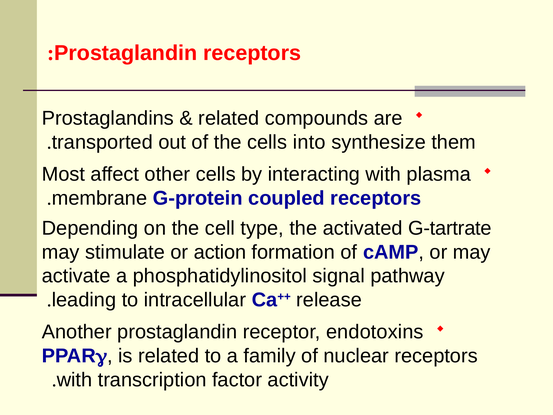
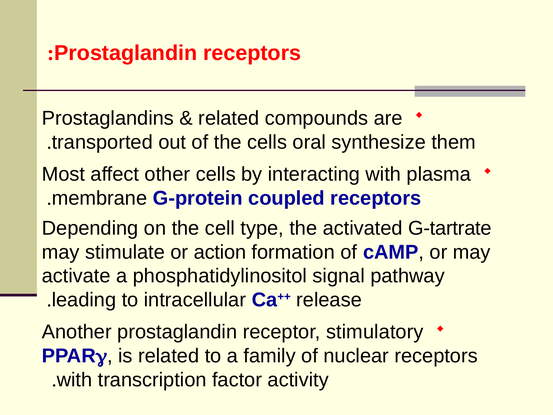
into: into -> oral (309, 142)
endotoxins: endotoxins -> stimulatory (375, 332)
